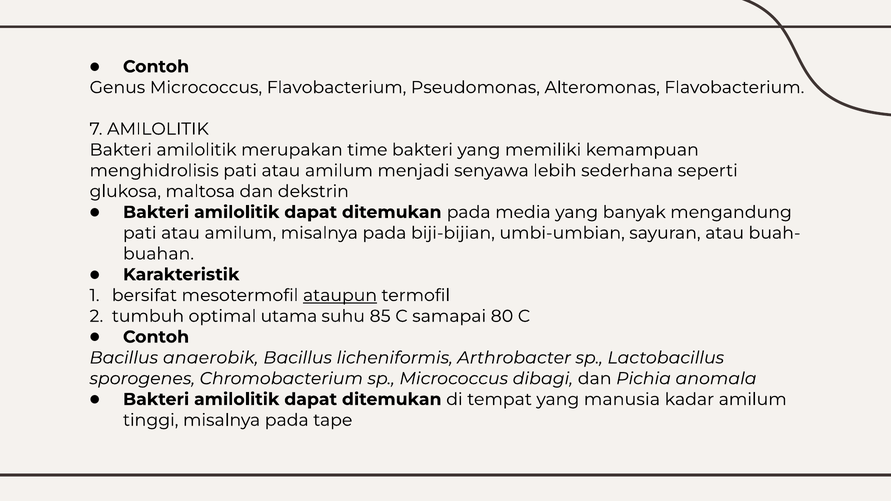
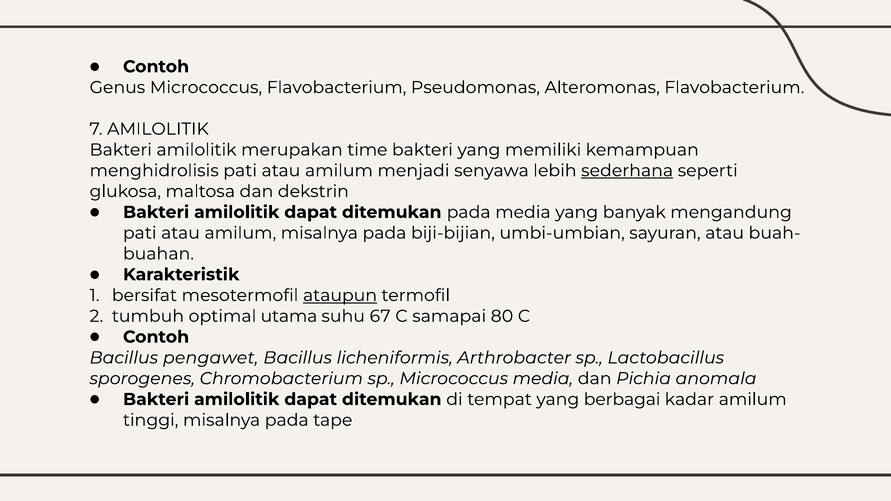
sederhana underline: none -> present (627, 171)
85: 85 -> 67 (380, 316)
anaerobik: anaerobik -> pengawet (211, 358)
Micrococcus dibagi: dibagi -> media (543, 379)
manusia: manusia -> berbagai (622, 399)
